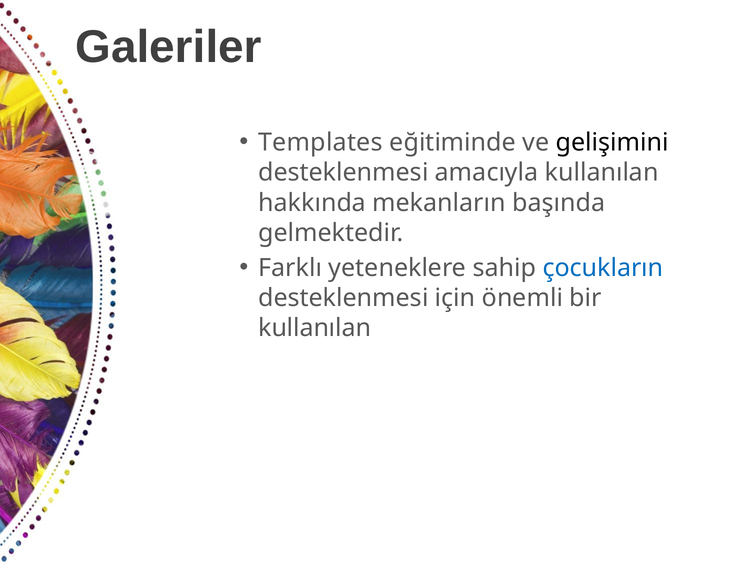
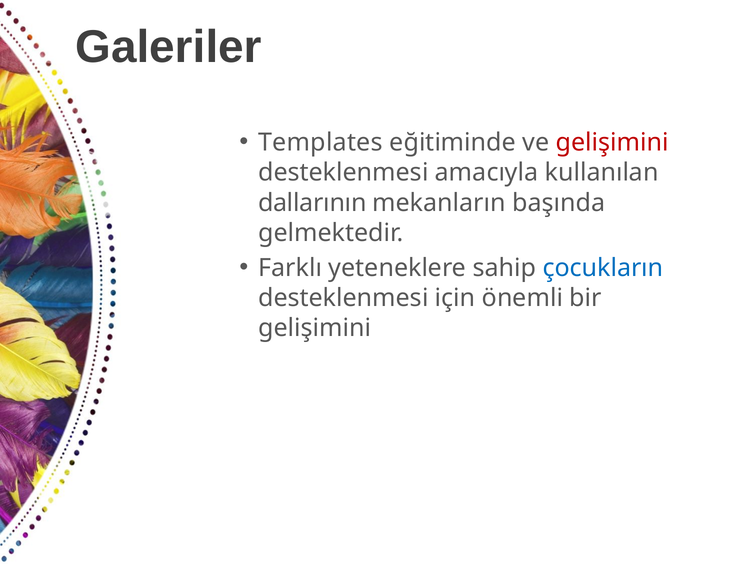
gelişimini colour: black -> red (612, 143)
hakkında: hakkında -> dallarının (312, 203)
kullanılan: kullanılan -> gelişimini (315, 328)
